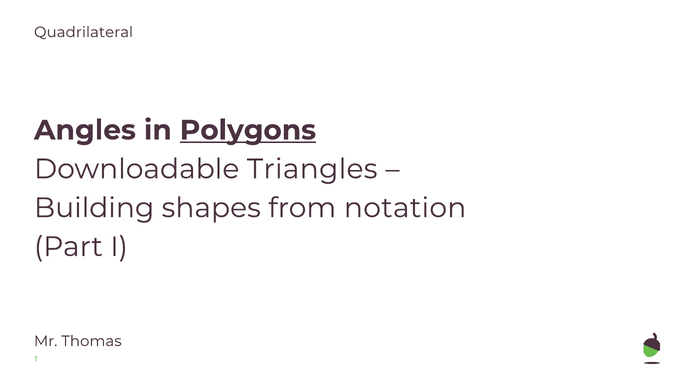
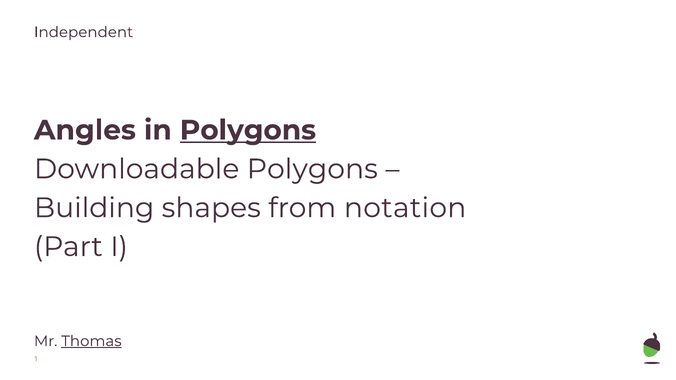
Quadrilateral: Quadrilateral -> Independent (84, 32)
Downloadable Triangles: Triangles -> Polygons (312, 169)
Thomas underline: none -> present (91, 341)
